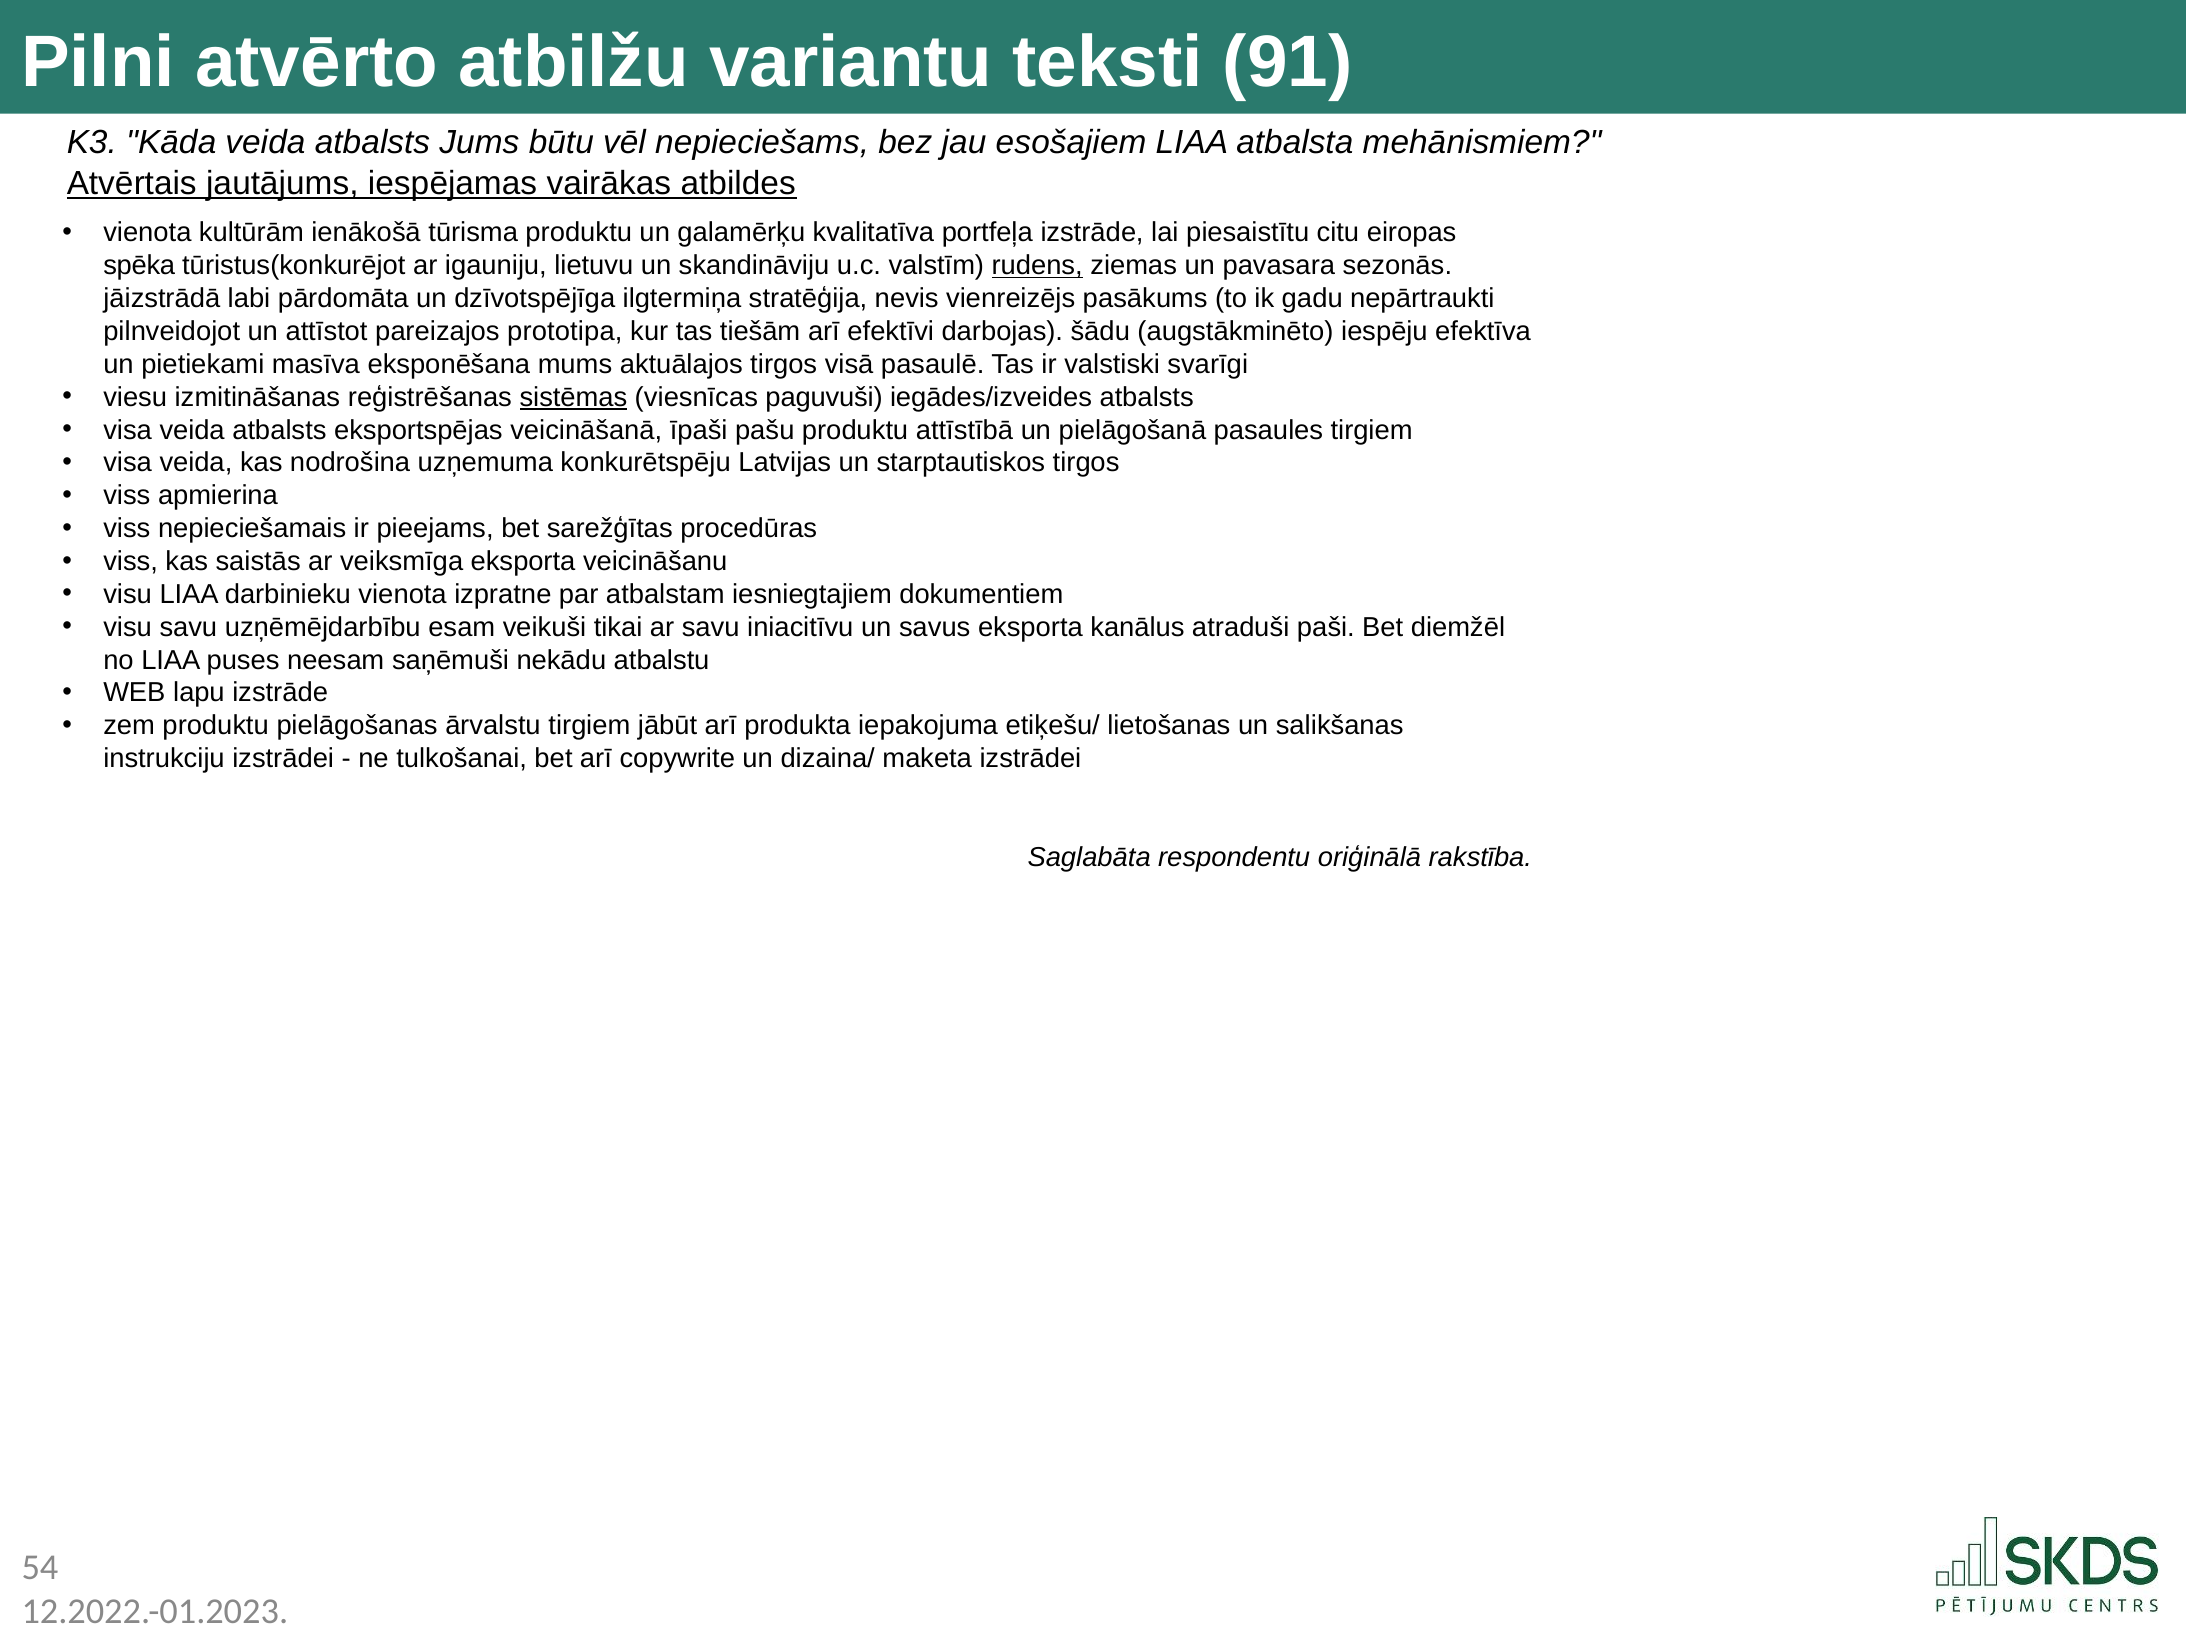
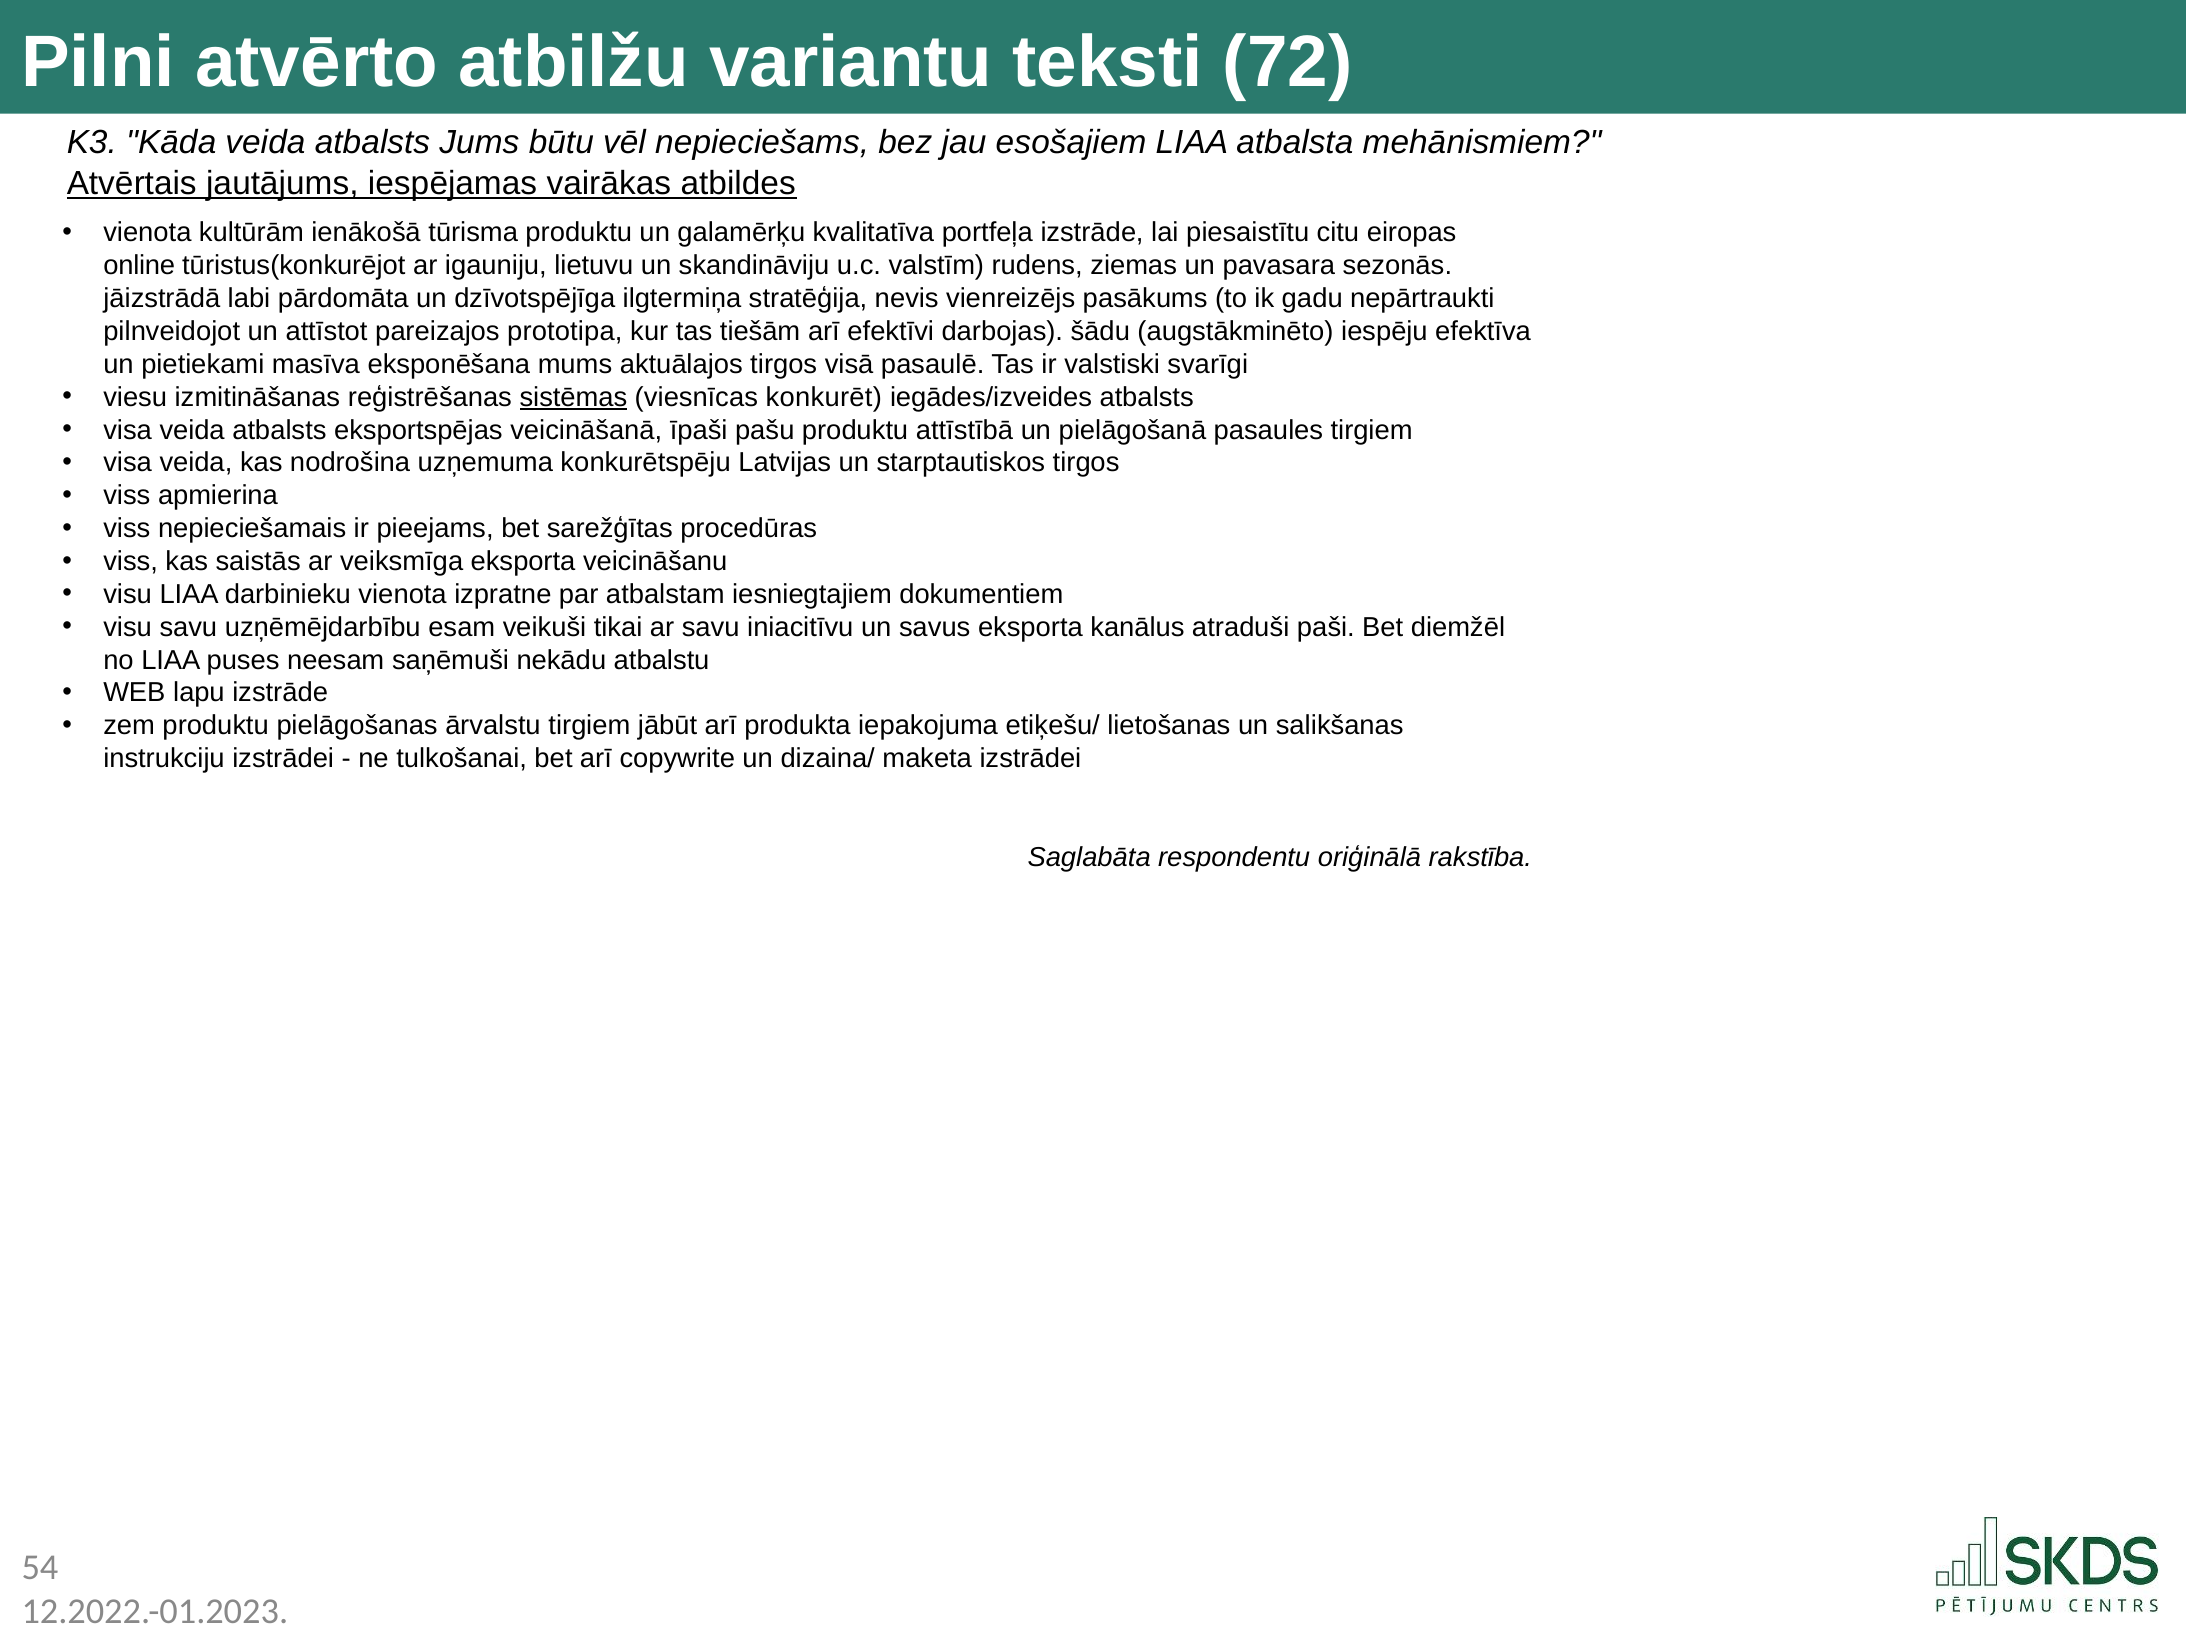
91: 91 -> 72 (1288, 62)
spēka: spēka -> online (139, 266)
rudens underline: present -> none (1037, 266)
paguvuši: paguvuši -> konkurēt (824, 397)
